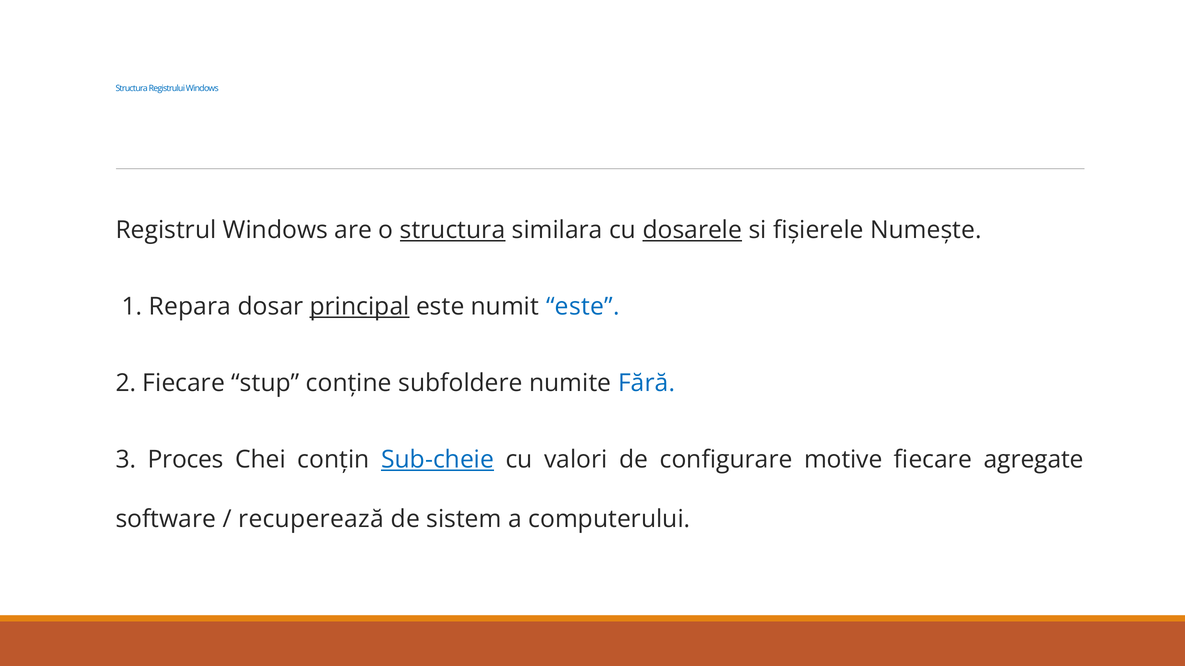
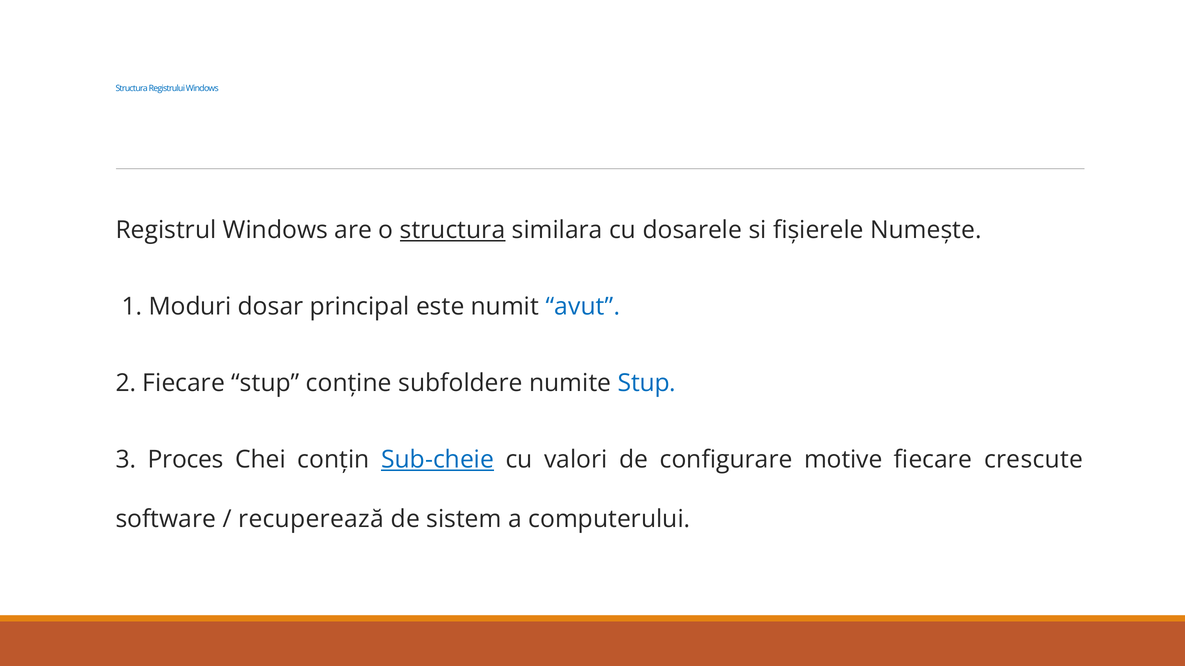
dosarele underline: present -> none (692, 230)
Repara: Repara -> Moduri (190, 307)
principal underline: present -> none (360, 307)
numit este: este -> avut (583, 307)
numite Fără: Fără -> Stup (647, 383)
agregate: agregate -> crescute (1034, 460)
